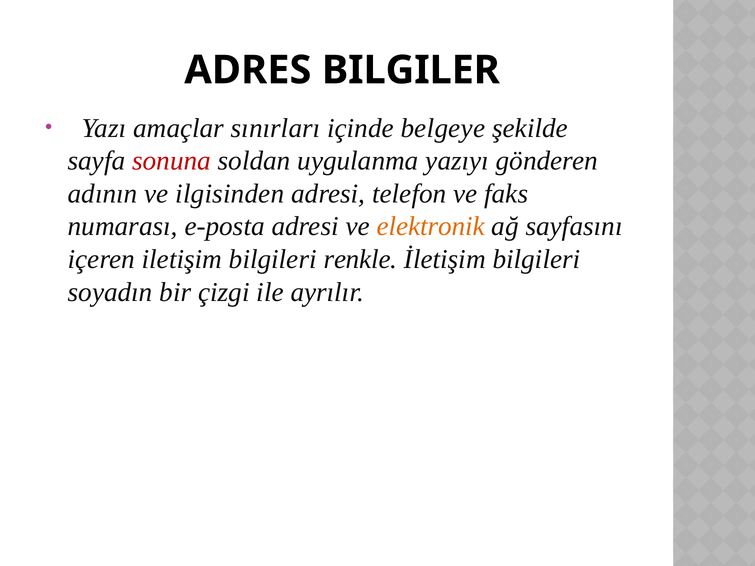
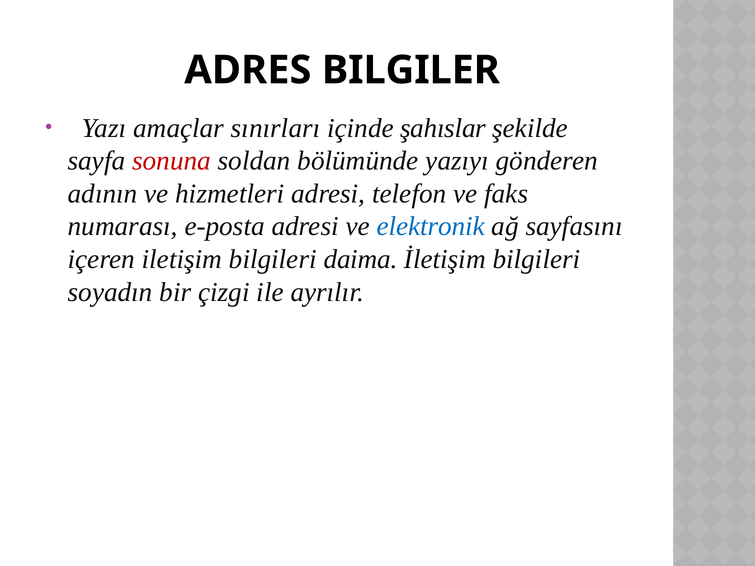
belgeye: belgeye -> şahıslar (443, 128)
uygulanma: uygulanma -> bölümünde (358, 161)
ilgisinden: ilgisinden -> hizmetleri (230, 194)
elektronik colour: orange -> blue (431, 227)
renkle: renkle -> daima (361, 259)
